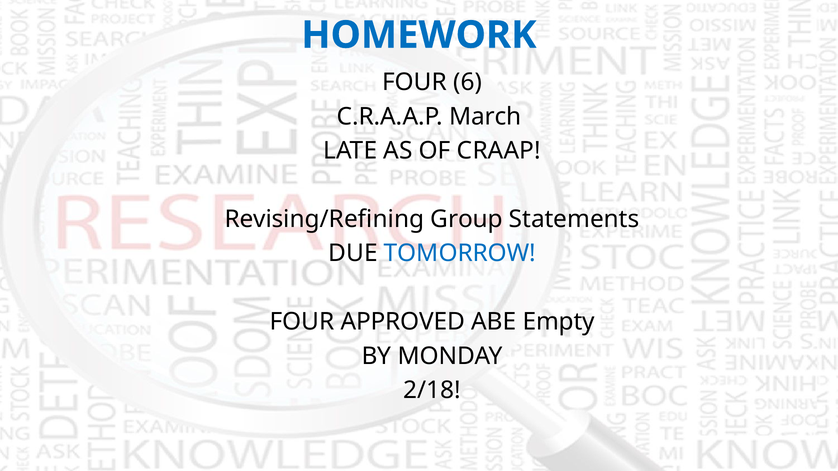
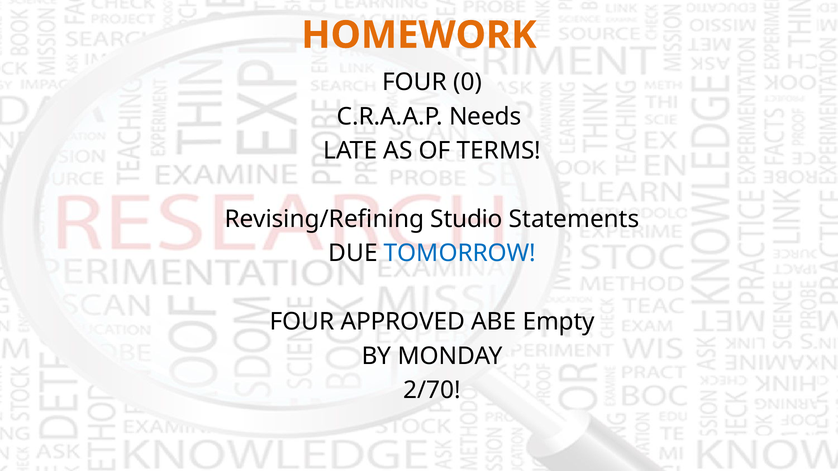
HOMEWORK colour: blue -> orange (419, 35)
6: 6 -> 0 (468, 82)
March: March -> Needs (485, 117)
CRAAP: CRAAP -> TERMS (499, 151)
Group: Group -> Studio (467, 219)
2/18: 2/18 -> 2/70 (432, 391)
